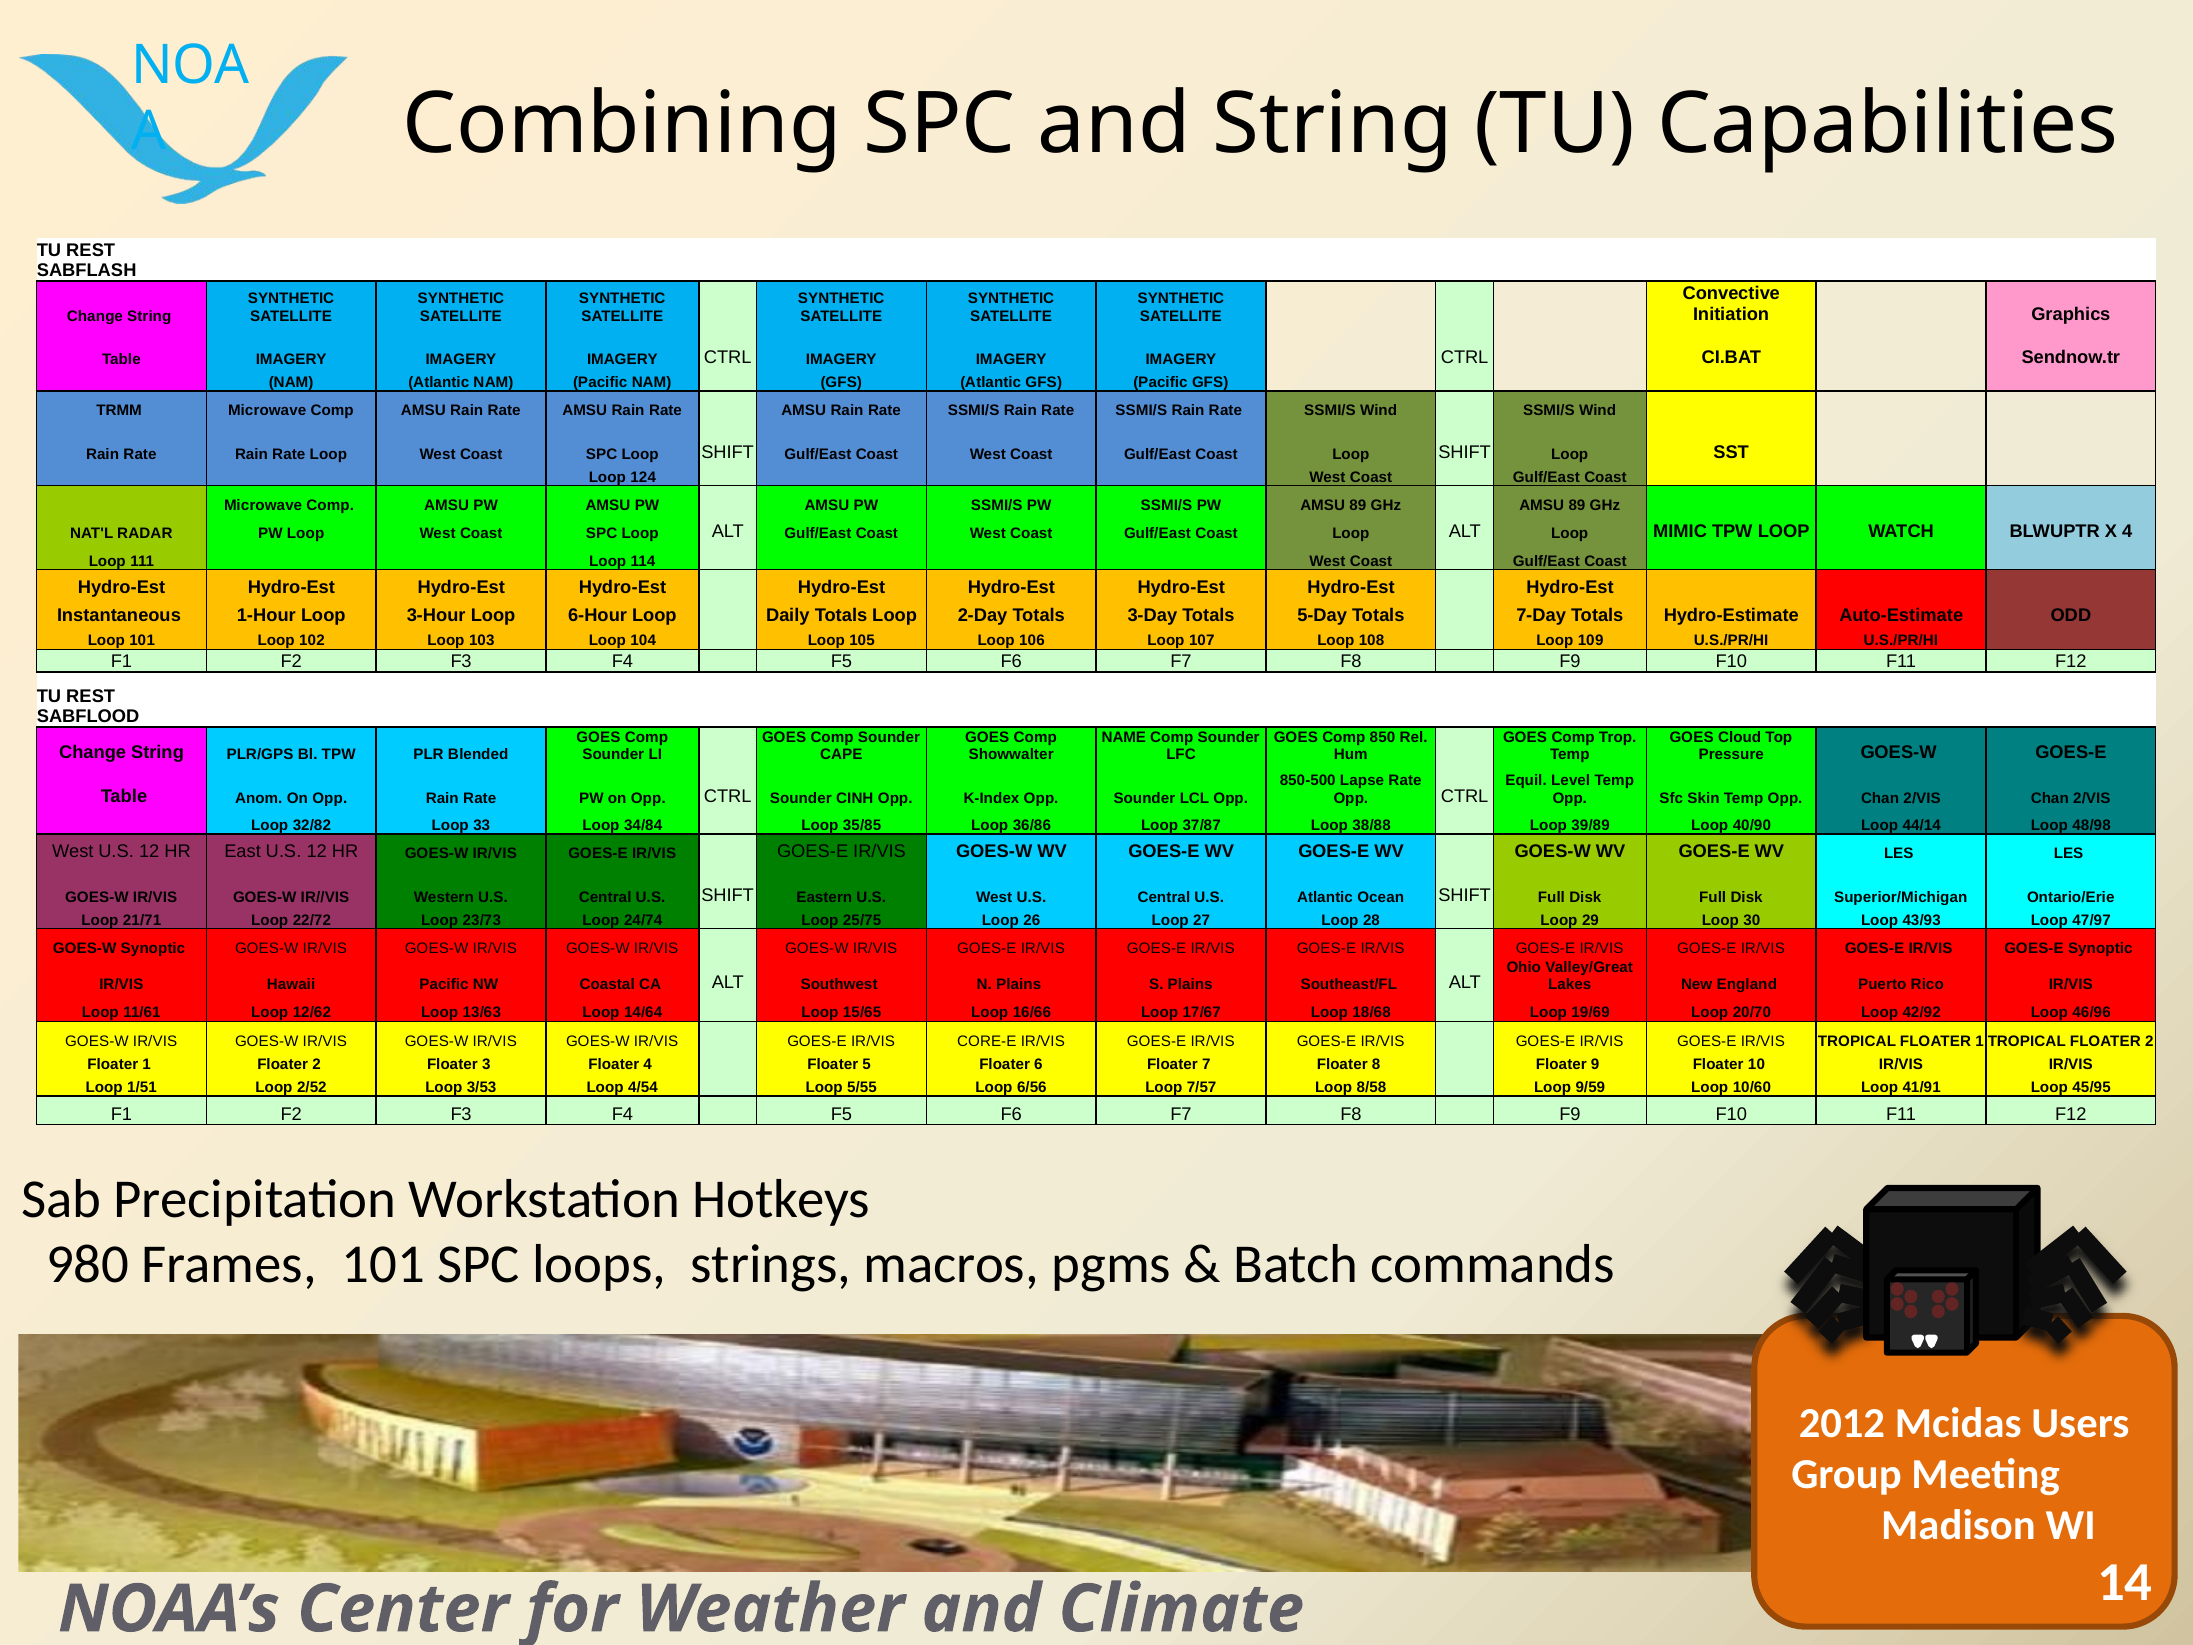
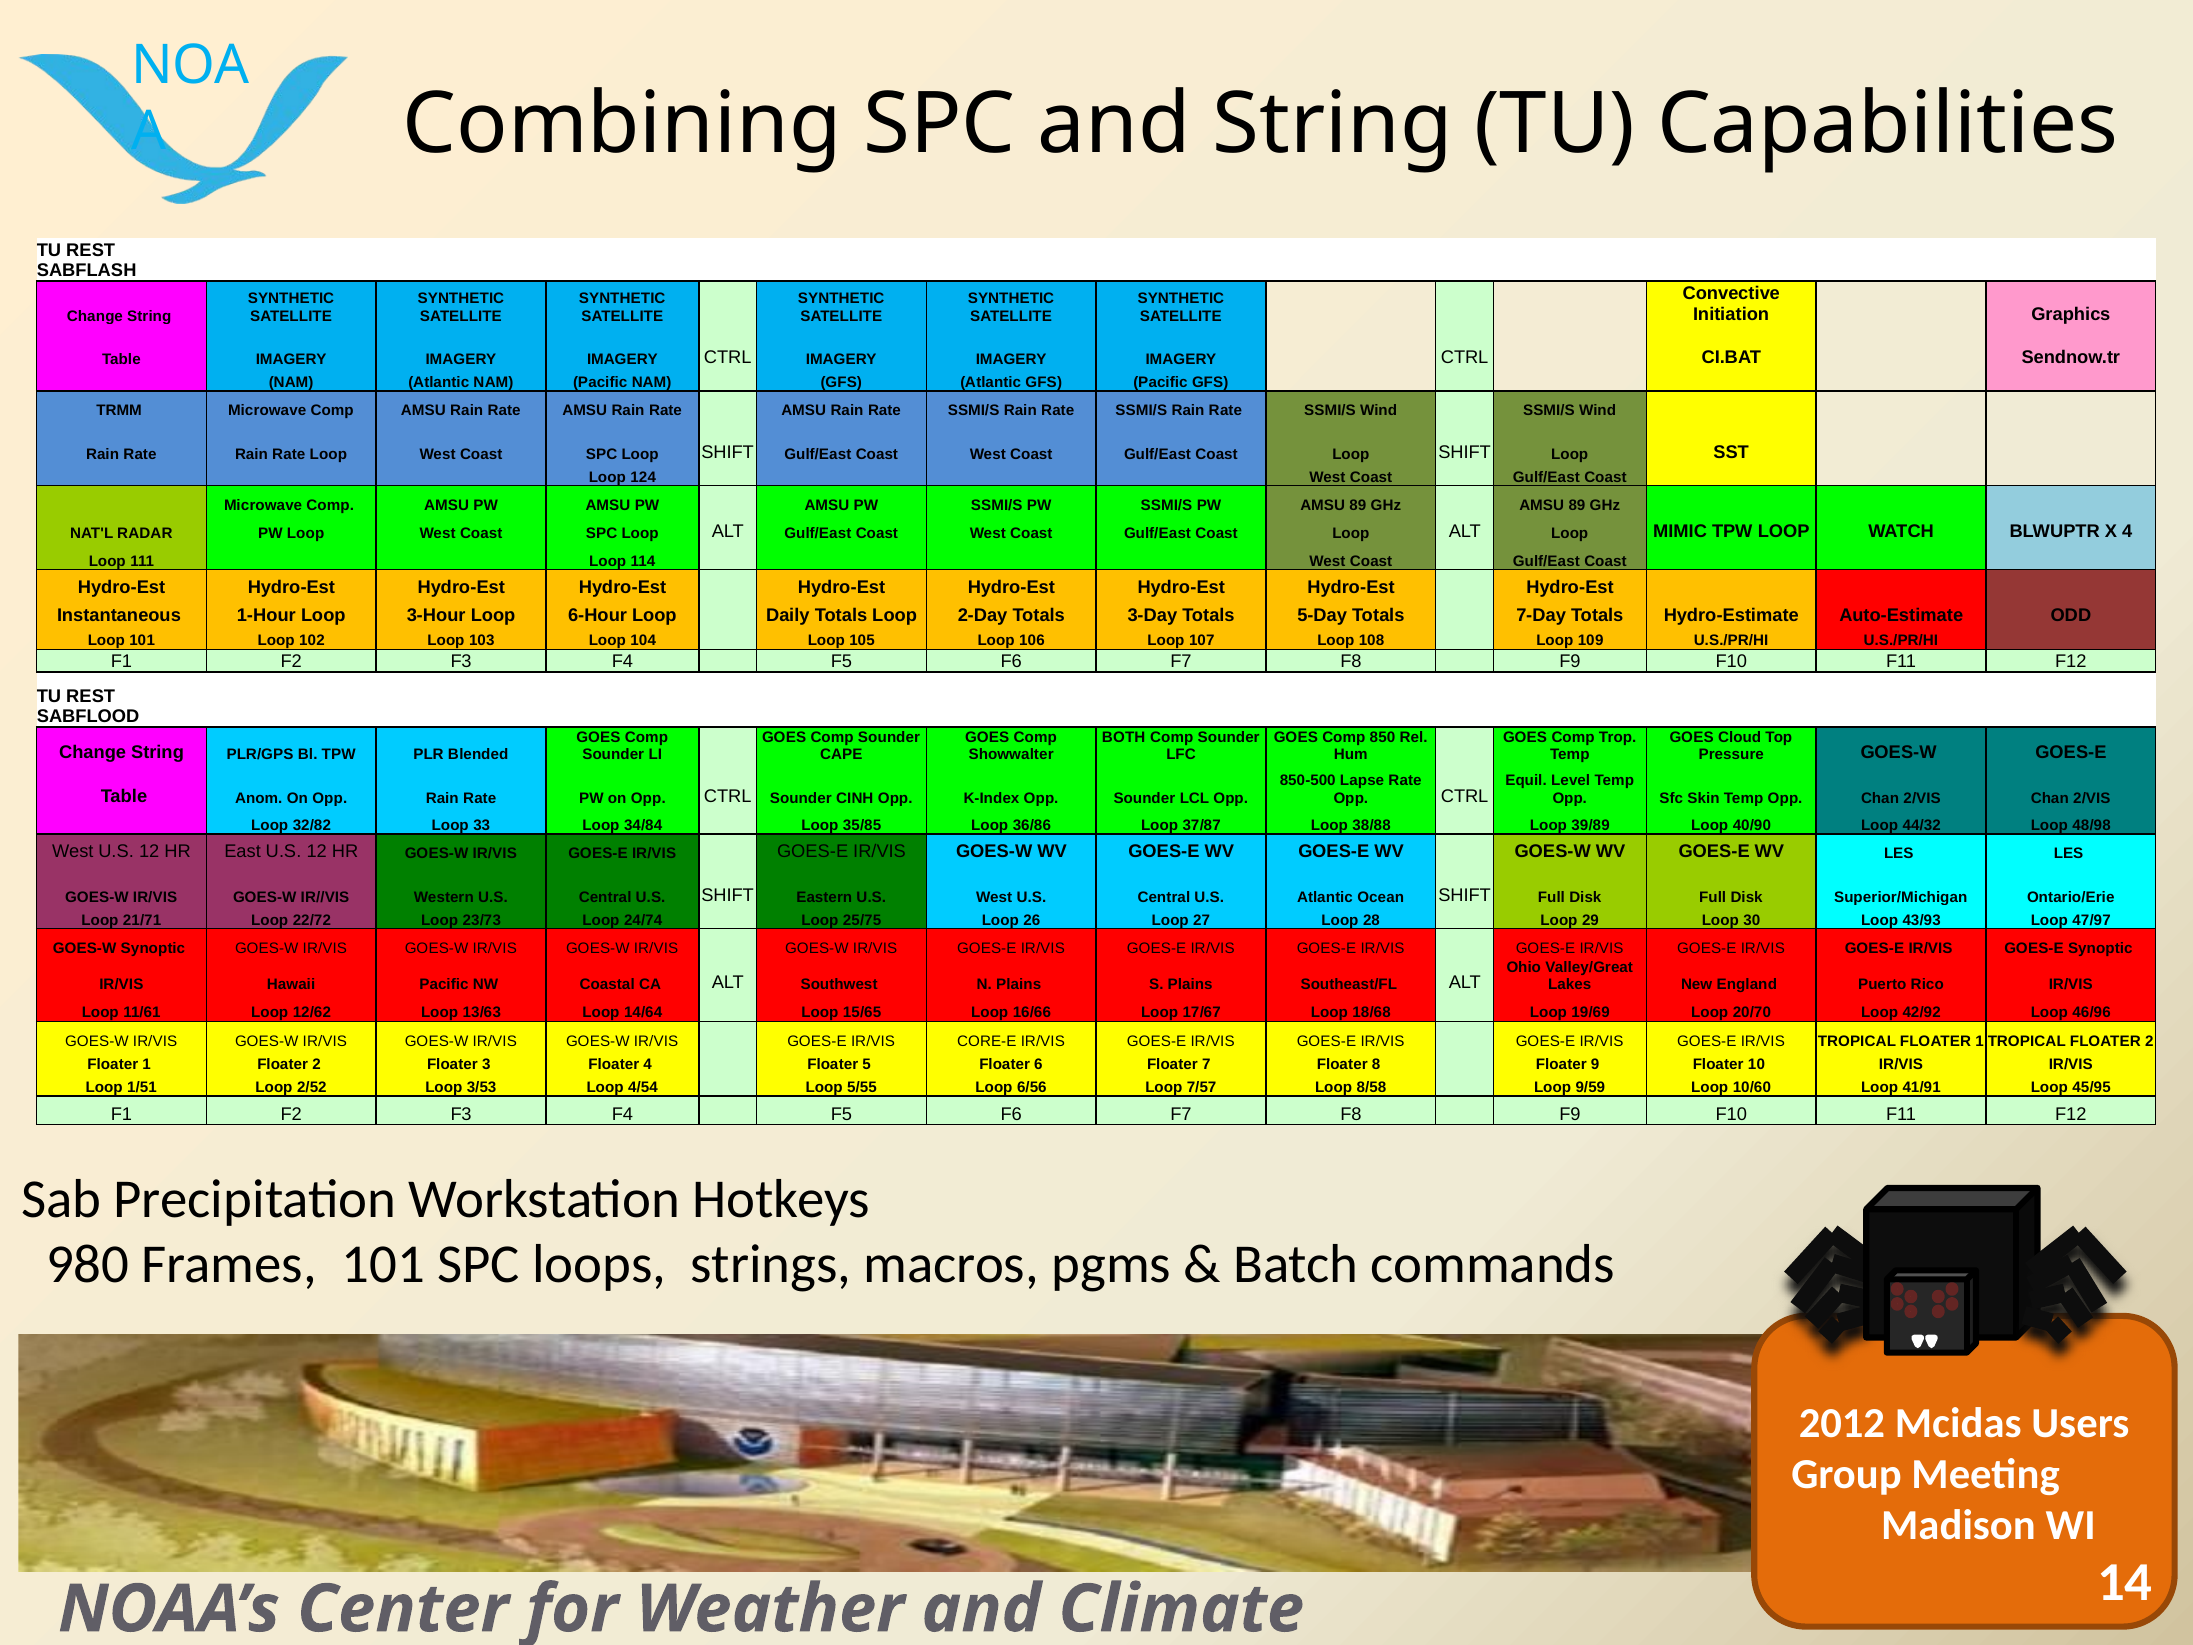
NAME: NAME -> BOTH (1124, 737)
44/14: 44/14 -> 44/32 (1922, 825)
